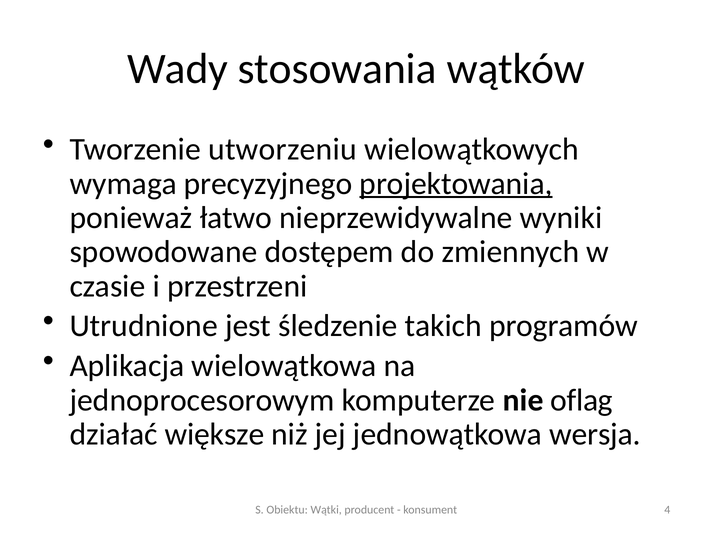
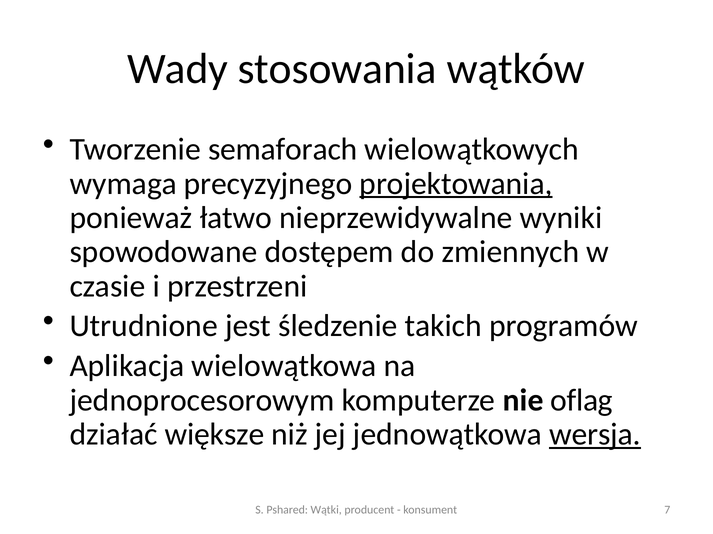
utworzeniu: utworzeniu -> semaforach (283, 150)
wersja underline: none -> present (595, 435)
Obiektu: Obiektu -> Pshared (287, 511)
4: 4 -> 7 (667, 511)
